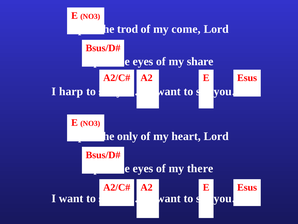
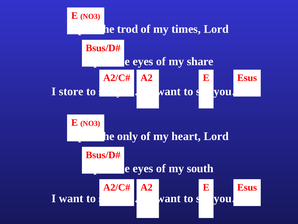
come: come -> times (186, 29)
harp: harp -> store (71, 91)
there: there -> south (200, 168)
